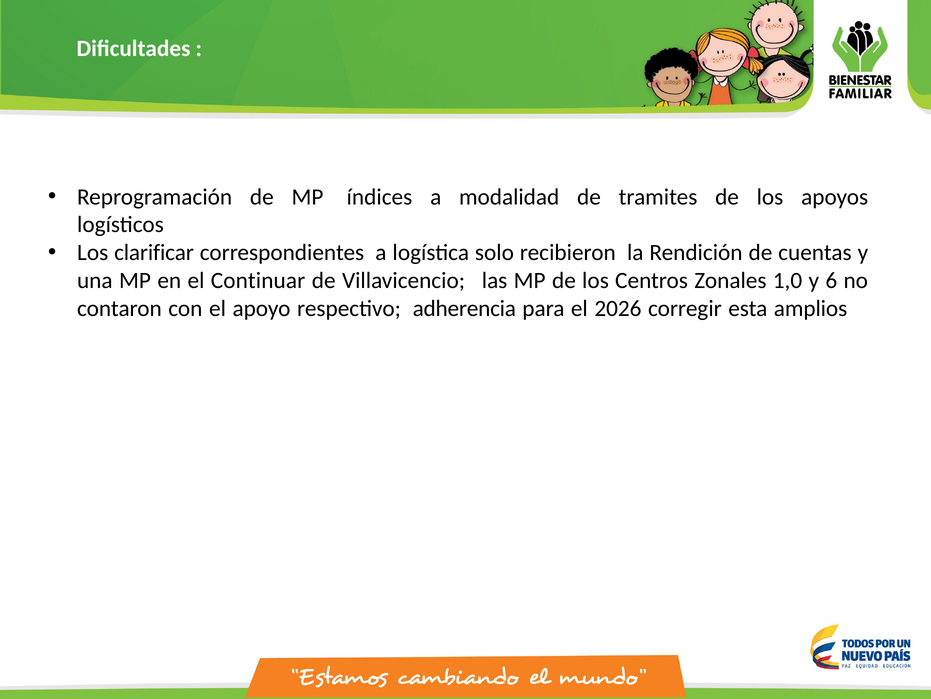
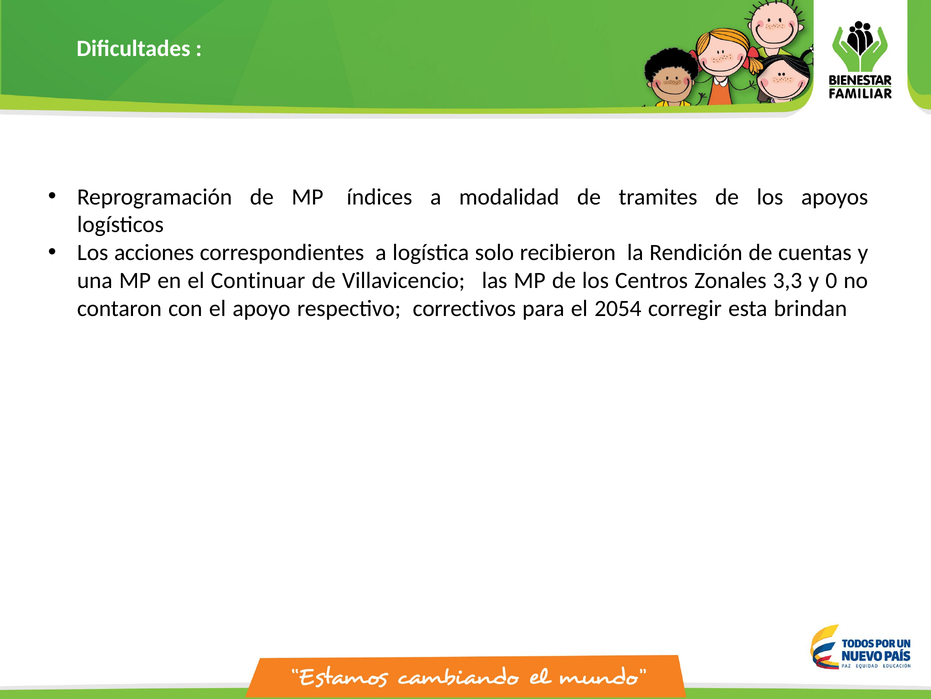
clarificar: clarificar -> acciones (154, 252)
1,0: 1,0 -> 3,3 (787, 280)
6: 6 -> 0 (831, 280)
adherencia: adherencia -> correctivos (464, 308)
2026: 2026 -> 2054 (618, 308)
amplios: amplios -> brindan (811, 308)
